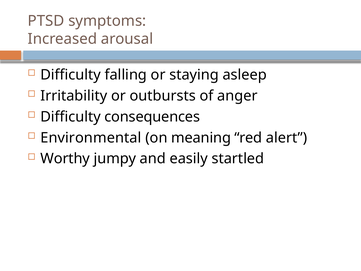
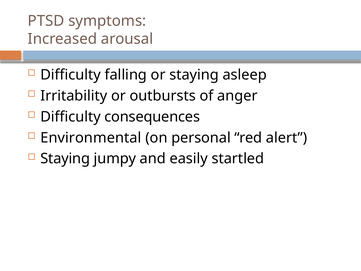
meaning: meaning -> personal (201, 138)
Worthy: Worthy -> Staying (65, 159)
